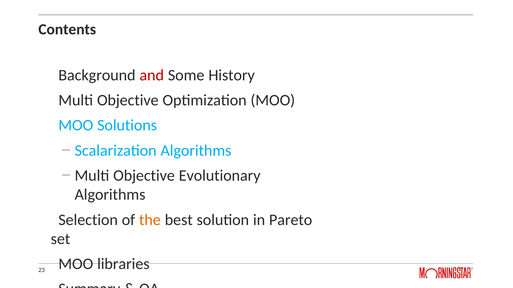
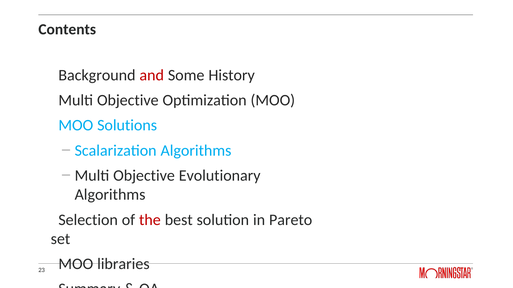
the colour: orange -> red (150, 220)
